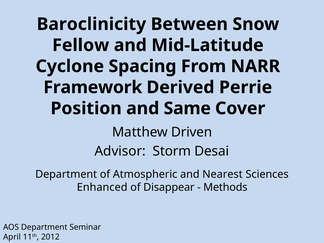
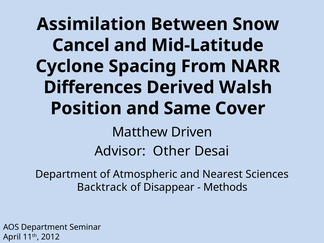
Baroclinicity: Baroclinicity -> Assimilation (91, 24)
Fellow: Fellow -> Cancel (81, 45)
Framework: Framework -> Differences (93, 87)
Perrie: Perrie -> Walsh (246, 87)
Storm: Storm -> Other (172, 151)
Enhanced: Enhanced -> Backtrack (102, 187)
